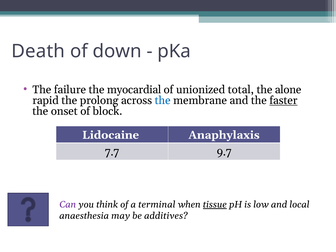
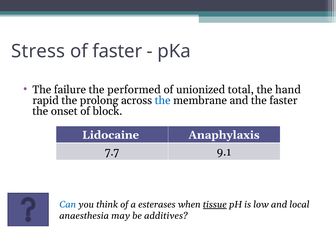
Death: Death -> Stress (38, 51)
of down: down -> faster (117, 51)
myocardial: myocardial -> performed (134, 90)
alone: alone -> hand (288, 90)
faster underline: present -> none (283, 100)
9.7: 9.7 -> 9.1 (224, 152)
Can colour: purple -> blue (68, 205)
terminal: terminal -> esterases (157, 205)
